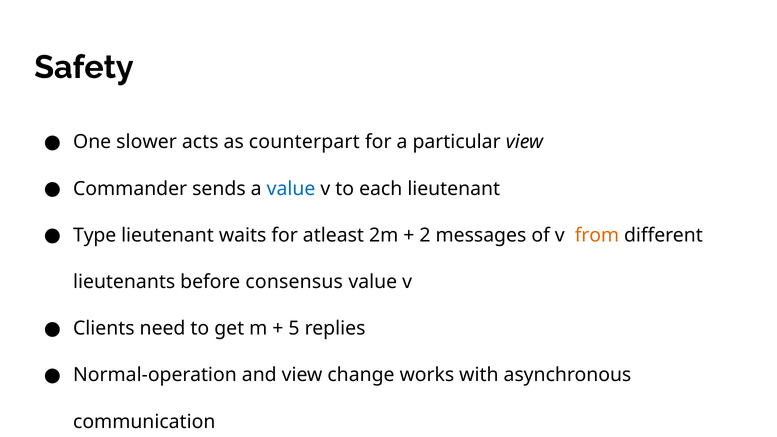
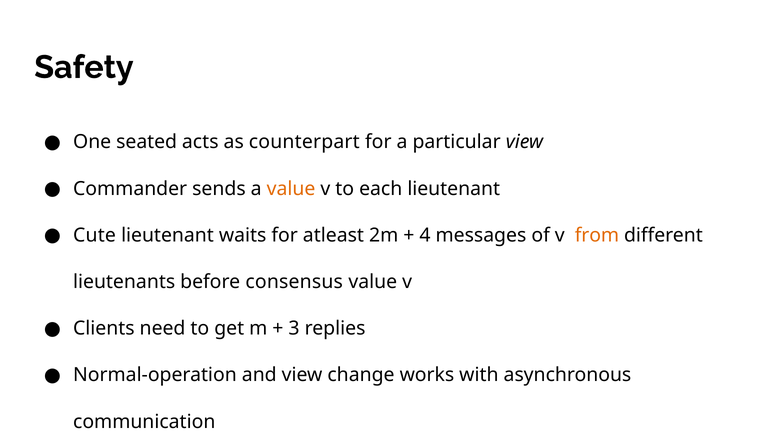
slower: slower -> seated (147, 142)
value colour: blue -> orange (291, 189)
Type: Type -> Cute (95, 235)
2: 2 -> 4 (425, 235)
5: 5 -> 3 (294, 328)
